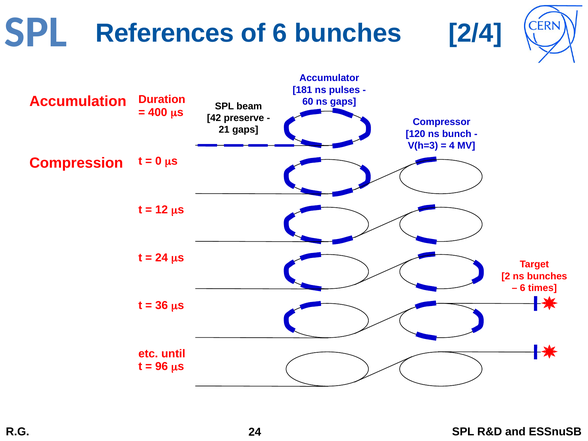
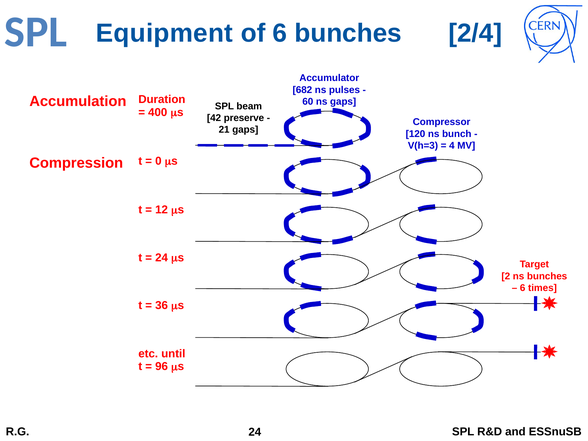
References: References -> Equipment (164, 33)
181: 181 -> 682 (302, 90)
